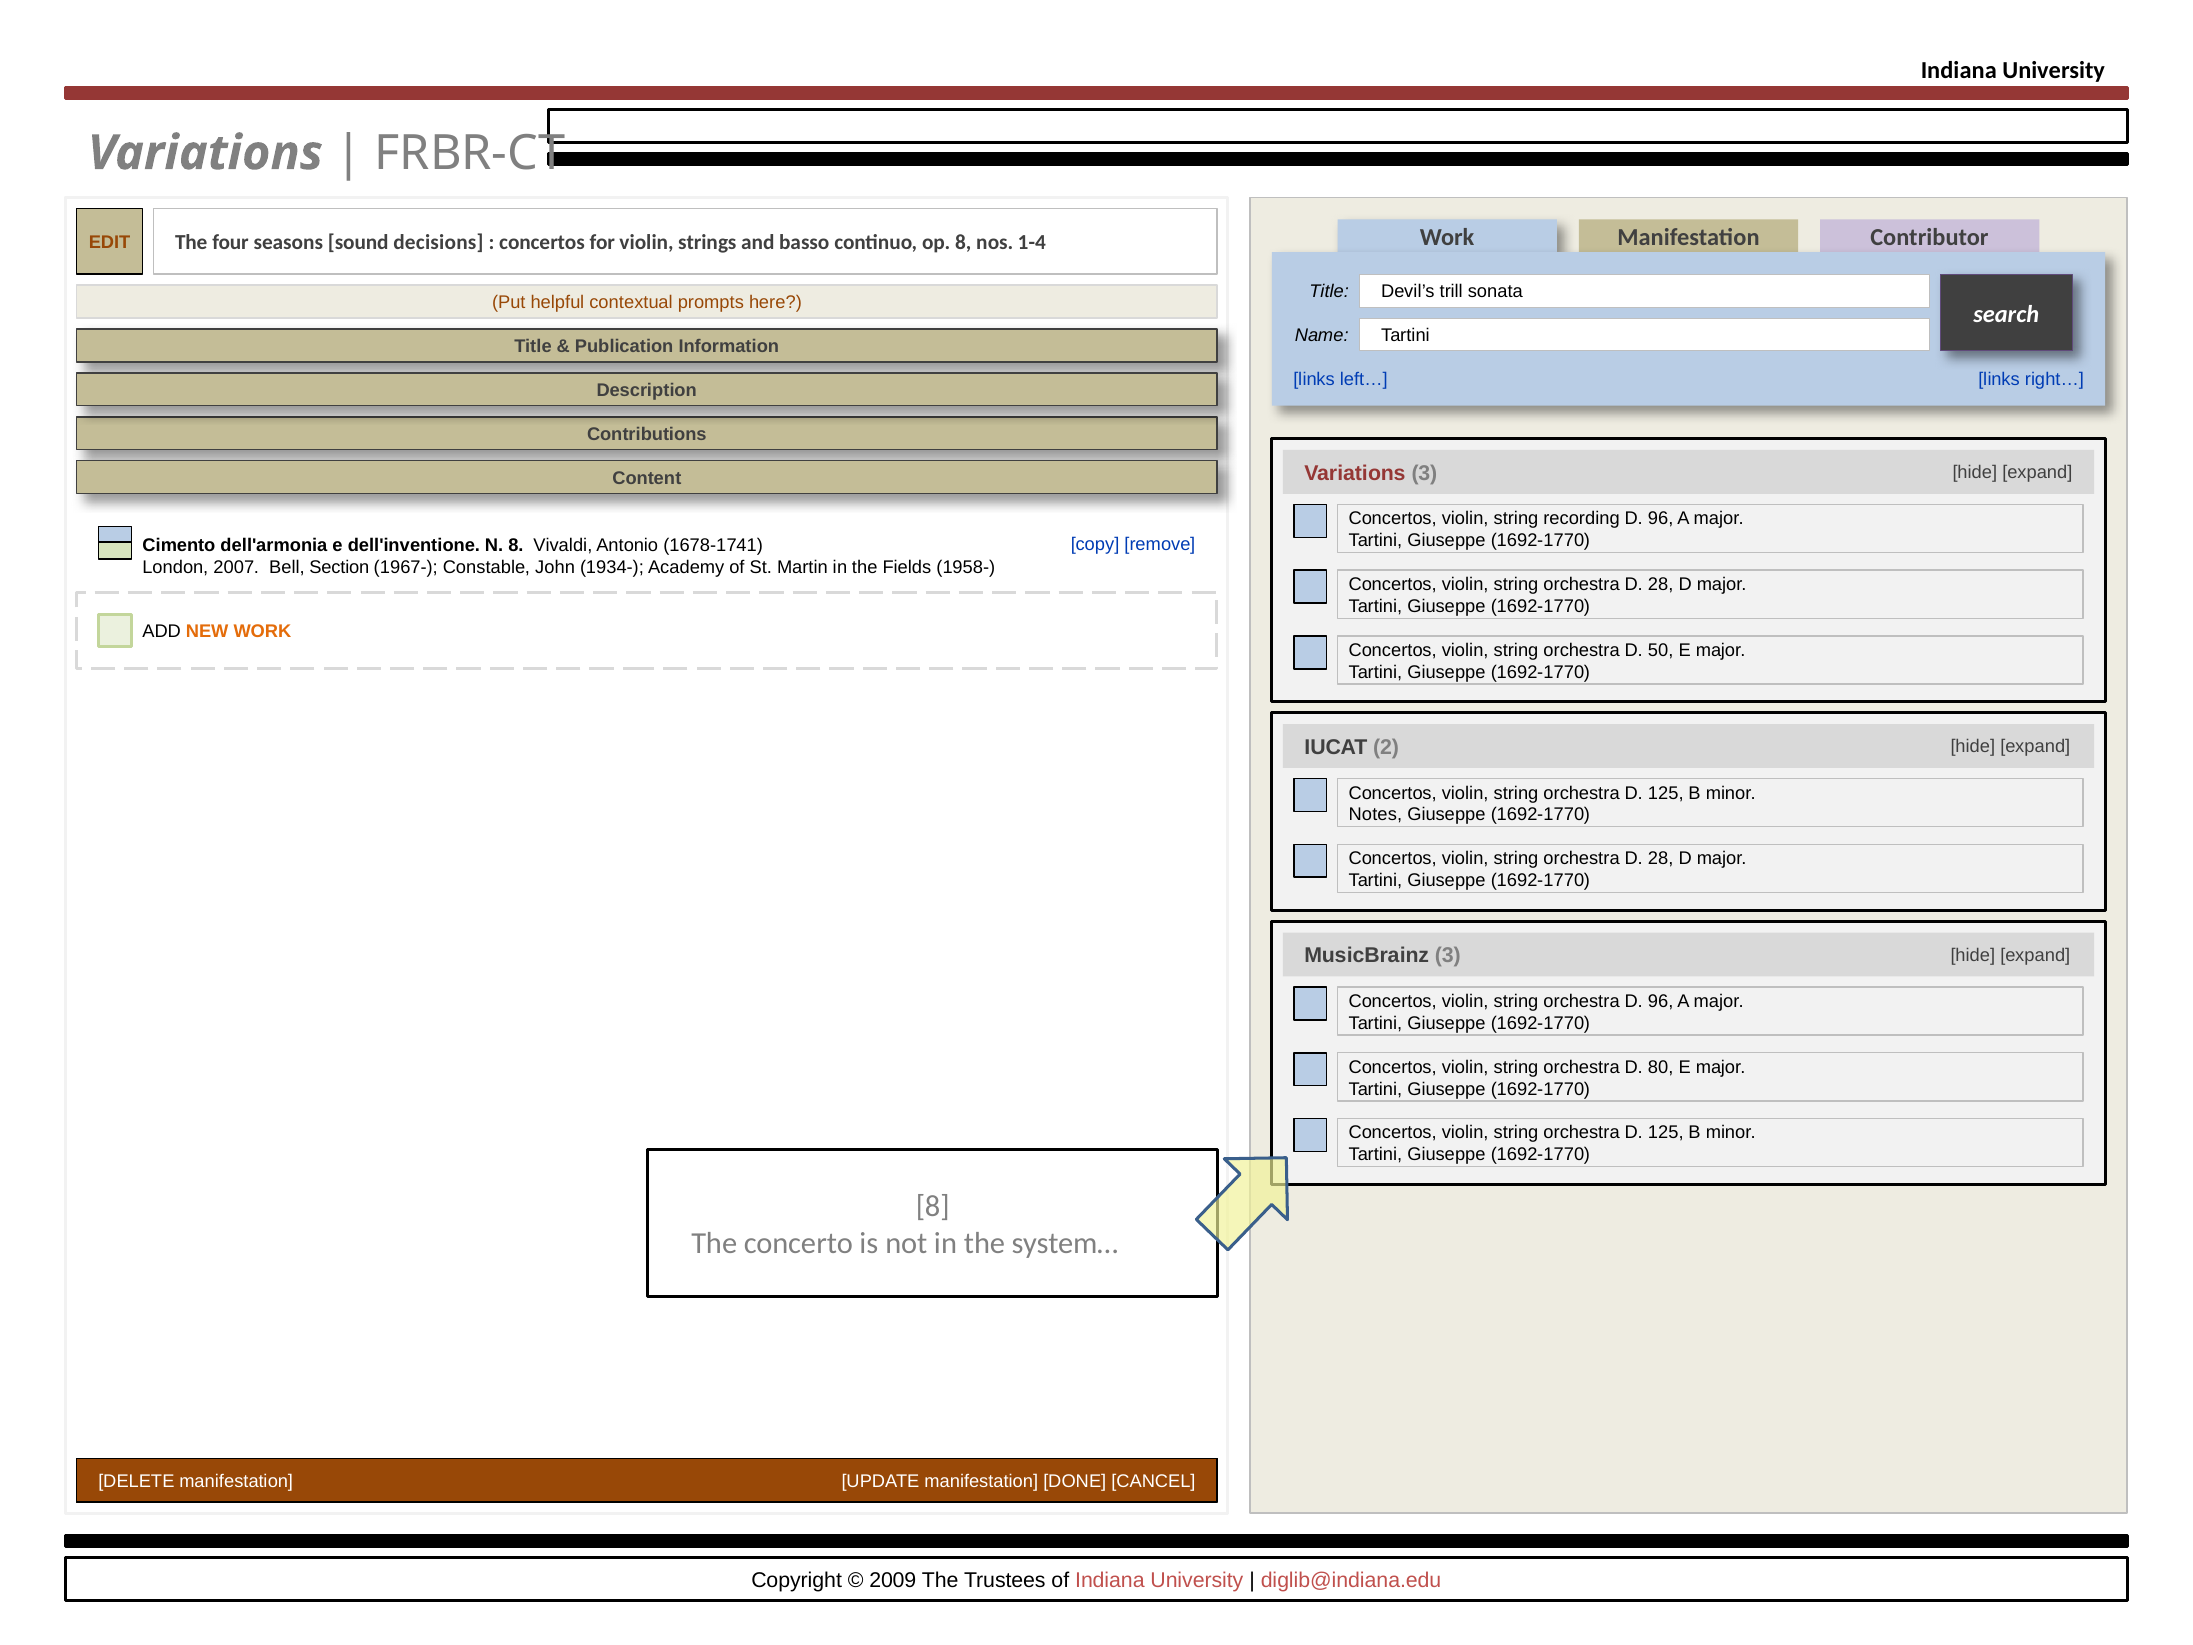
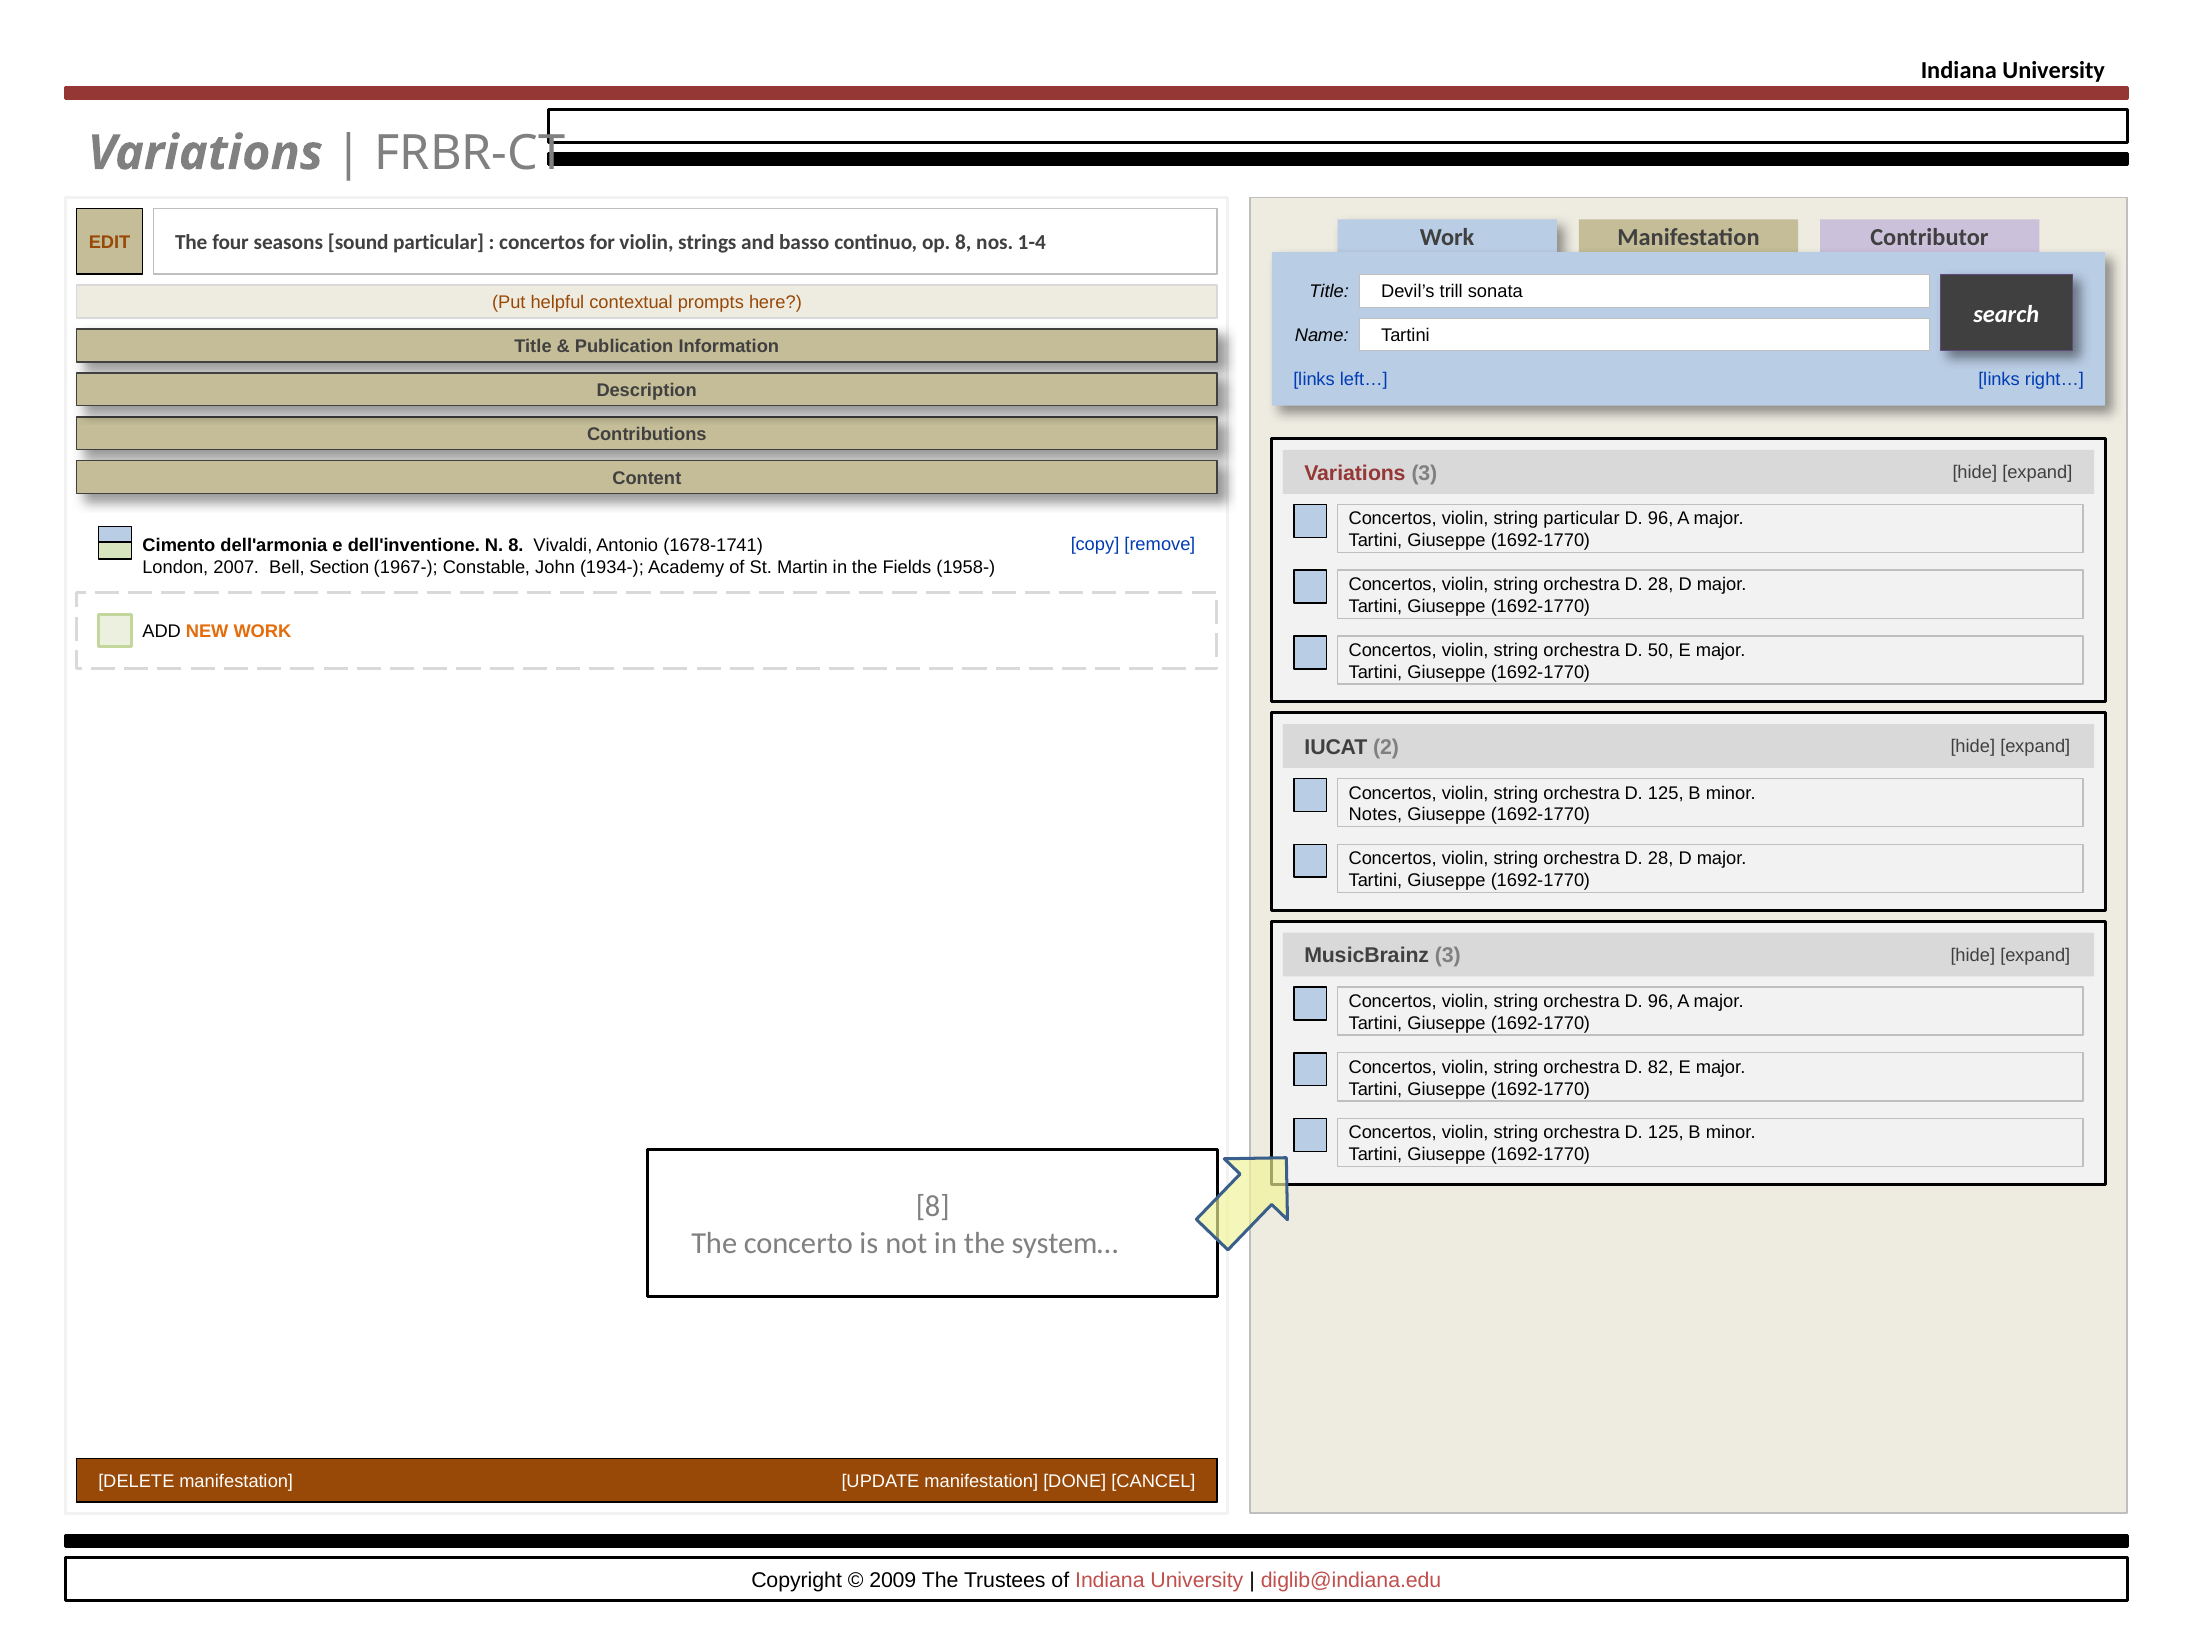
sound decisions: decisions -> particular (439, 243)
string recording: recording -> particular (1581, 519)
80: 80 -> 82 (1661, 1067)
